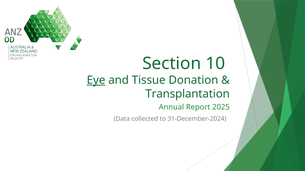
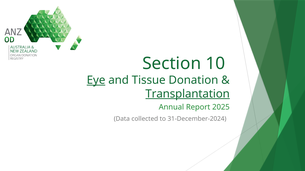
Transplantation underline: none -> present (188, 94)
